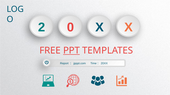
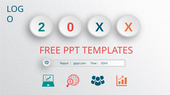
PPT underline: present -> none (71, 51)
